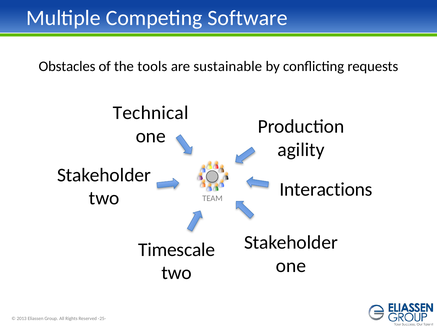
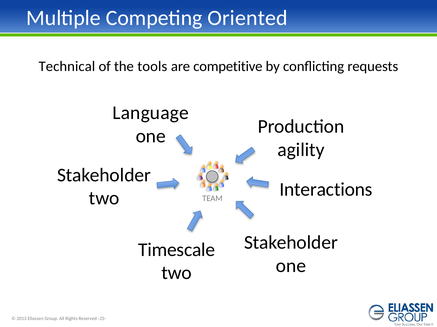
Software: Software -> Oriented (248, 18)
Obstacles: Obstacles -> Technical (67, 67)
sustainable: sustainable -> competitive (228, 67)
Technical: Technical -> Language (151, 113)
